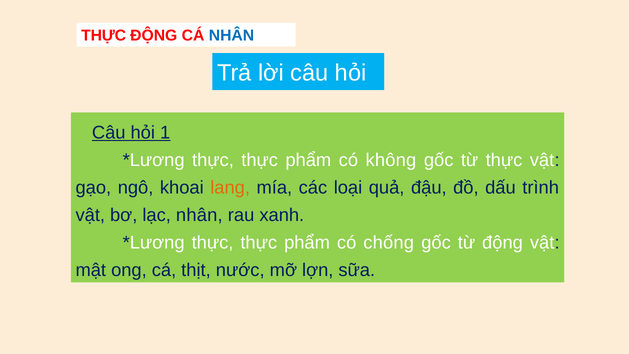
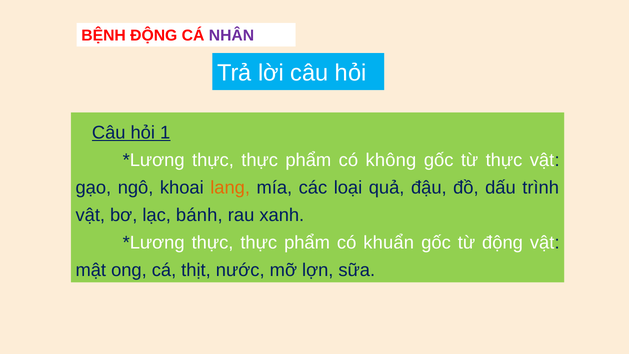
THỰC: THỰC -> BỆNH (104, 36)
NHÂN colour: blue -> purple (231, 36)
lạc nhân: nhân -> bánh (199, 215)
chống: chống -> khuẩn (389, 243)
